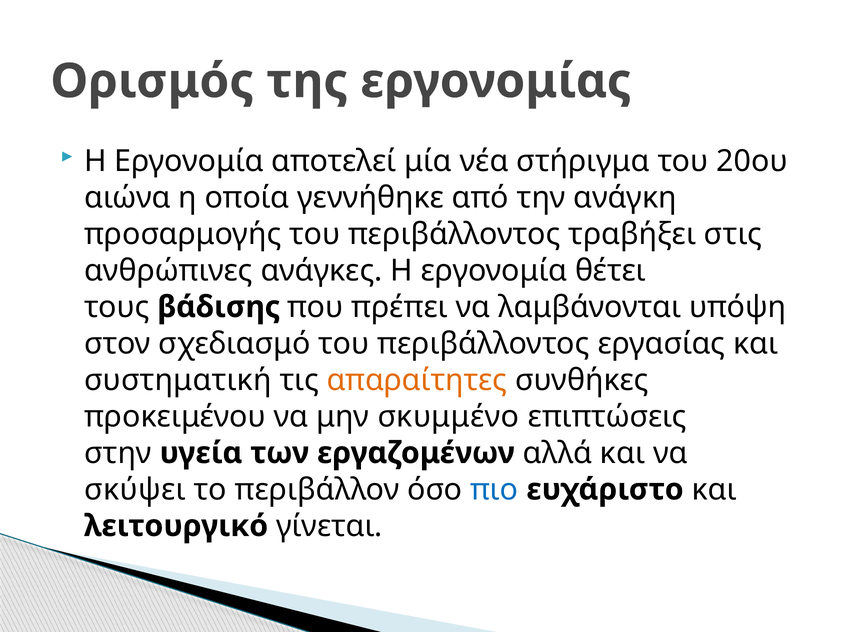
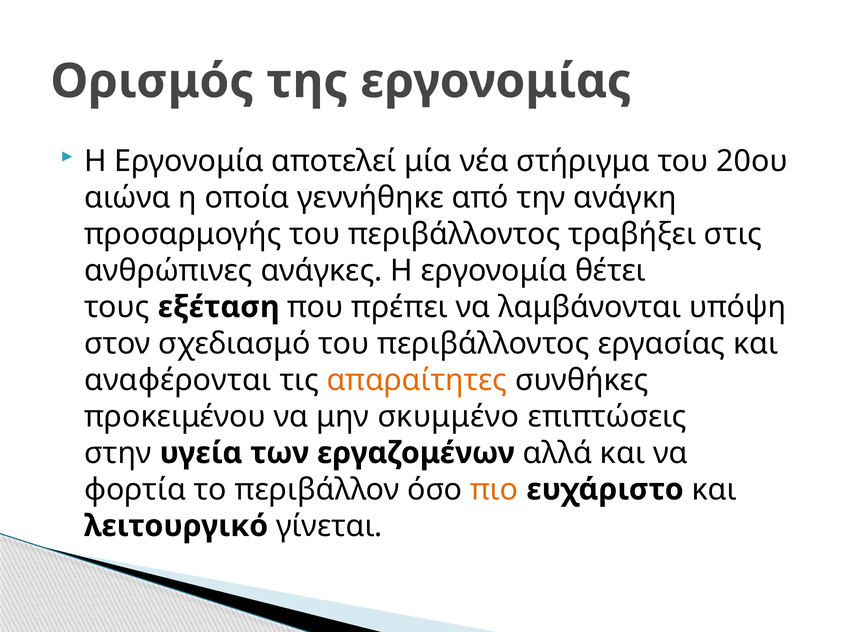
βάδισης: βάδισης -> εξέταση (219, 307)
συστηματική: συστηματική -> αναφέρονται (178, 380)
σκύψει: σκύψει -> φορτία (135, 489)
πιο colour: blue -> orange (494, 489)
